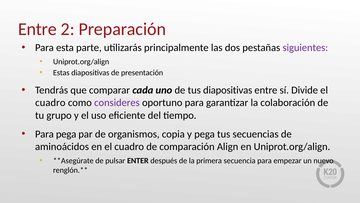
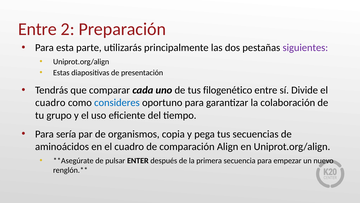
tus diapositivas: diapositivas -> filogenético (228, 90)
consideres colour: purple -> blue (117, 103)
Para pega: pega -> sería (66, 134)
